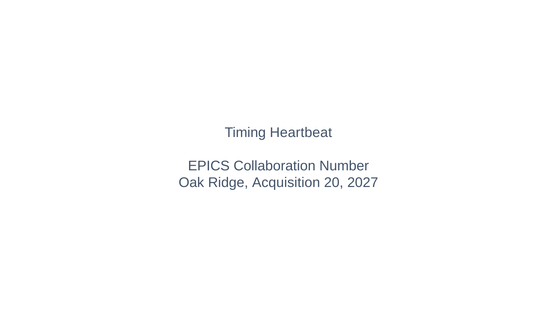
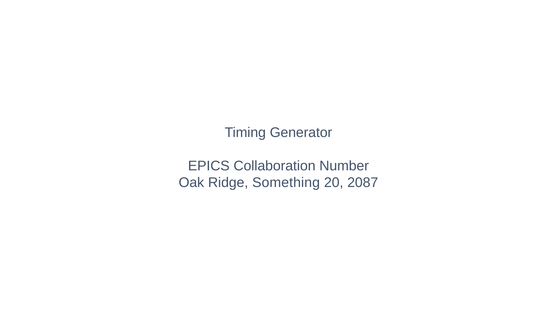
Heartbeat: Heartbeat -> Generator (301, 133)
Acquisition: Acquisition -> Something (286, 183)
2027: 2027 -> 2087 (363, 183)
